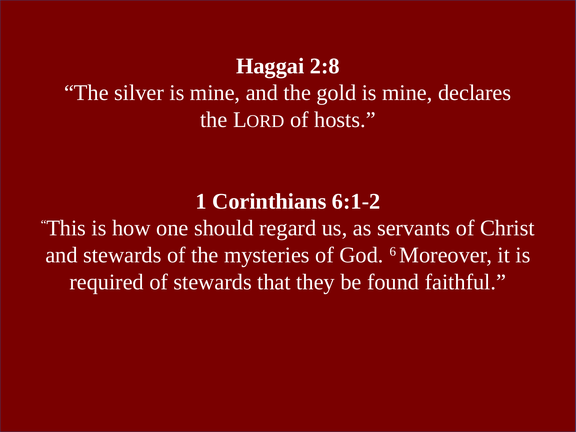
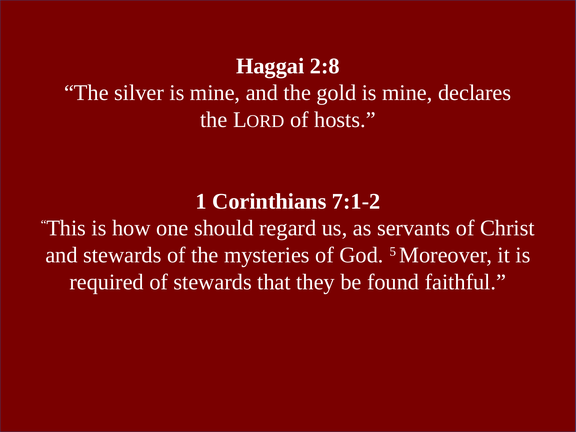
6:1-2: 6:1-2 -> 7:1-2 (356, 201)
6: 6 -> 5 (393, 252)
